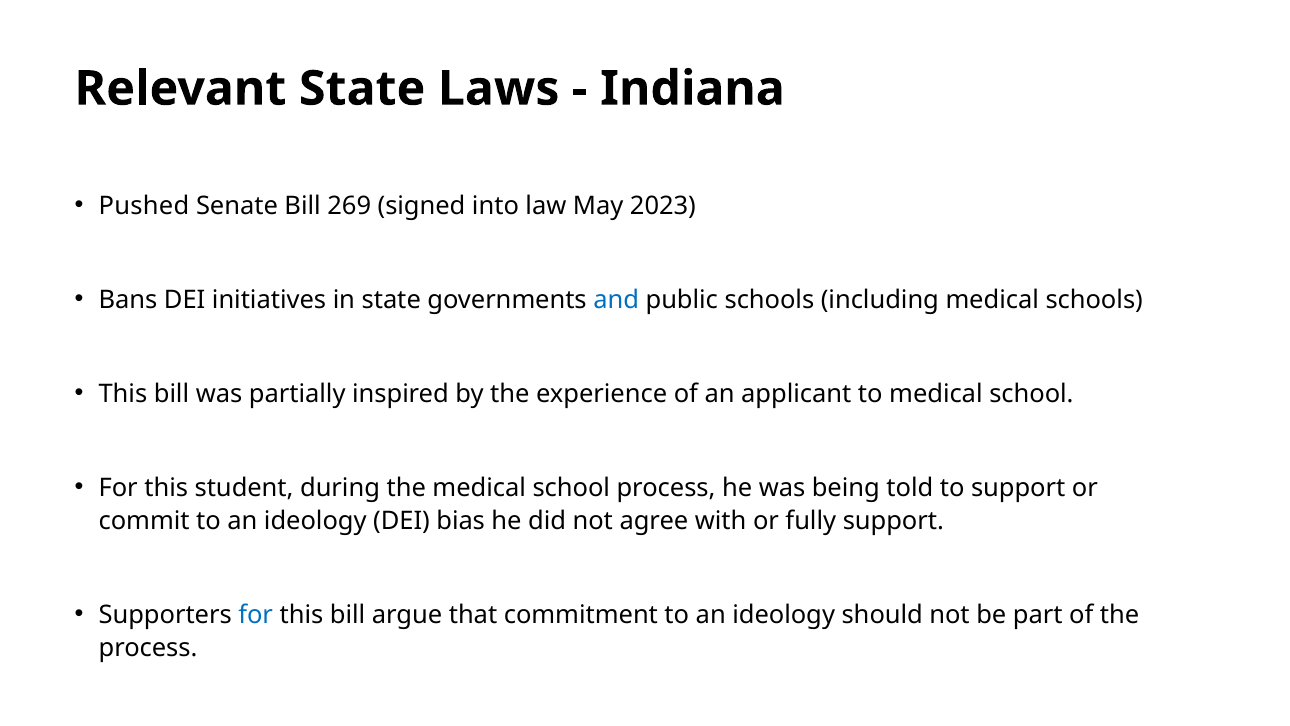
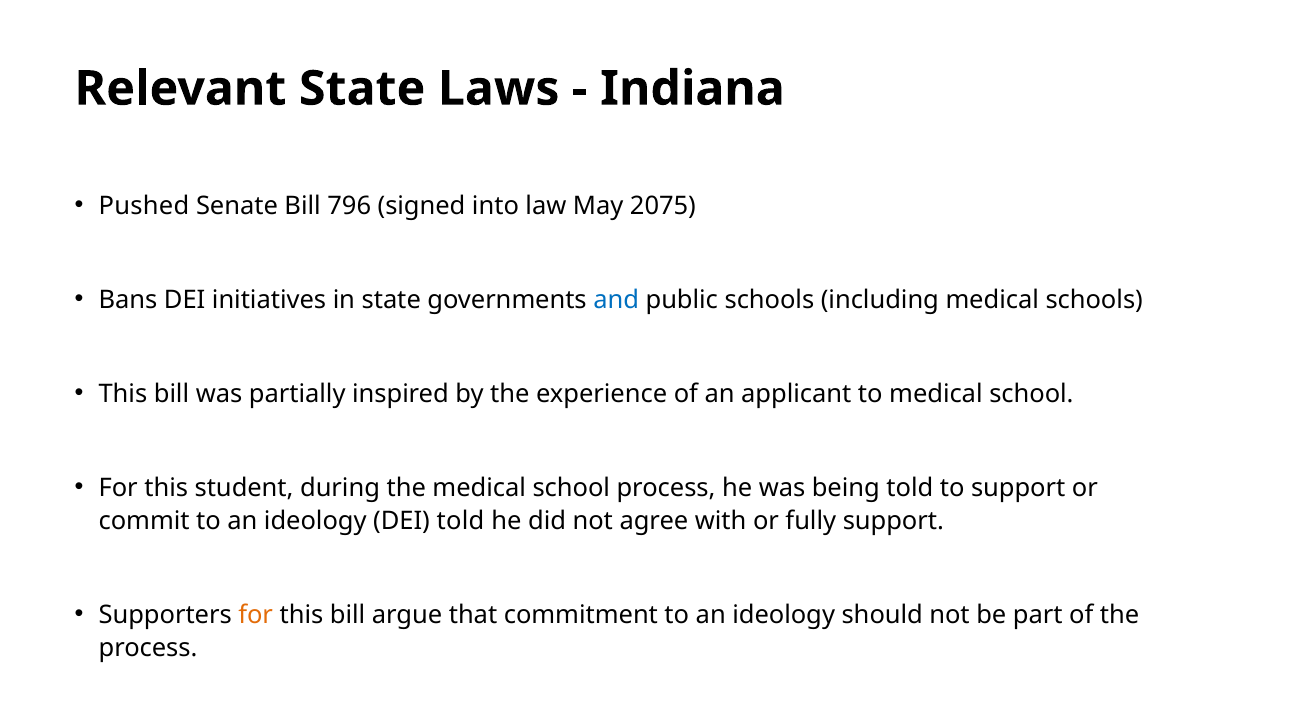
269: 269 -> 796 (349, 206)
2023: 2023 -> 2075 (663, 206)
DEI bias: bias -> told (461, 521)
for colour: blue -> orange (256, 615)
